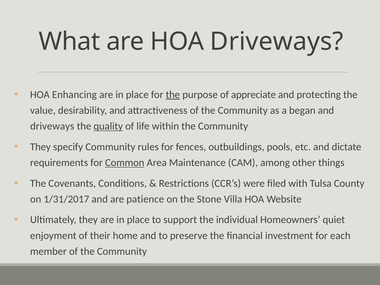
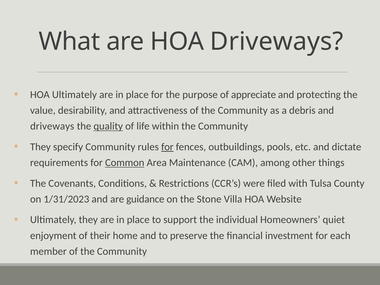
HOA Enhancing: Enhancing -> Ultimately (74, 95)
the underline: present -> none (173, 95)
began: began -> debris (302, 110)
for underline: none -> present (167, 147)
1/31/2017: 1/31/2017 -> 1/31/2023 (66, 199)
patience: patience -> guidance (145, 199)
